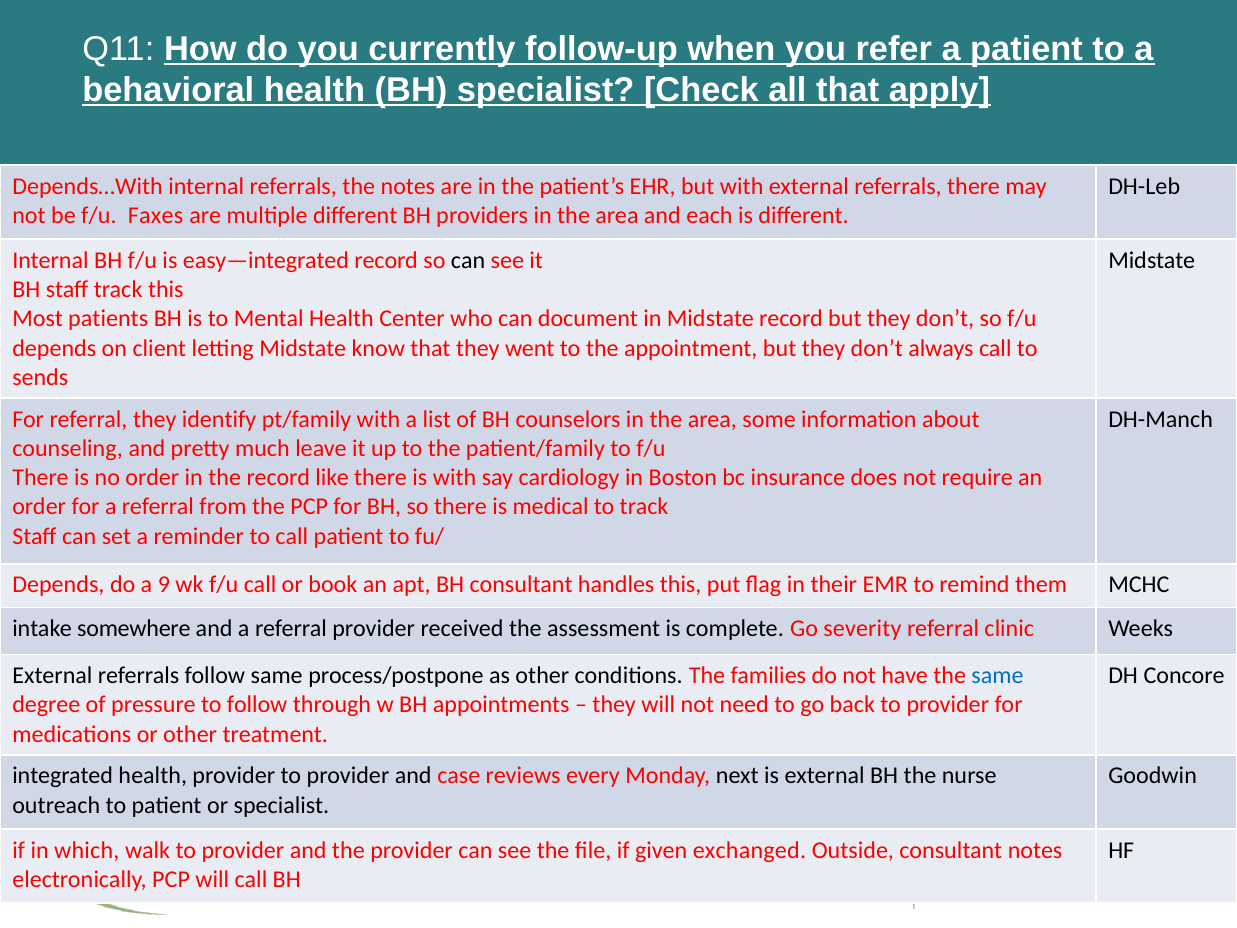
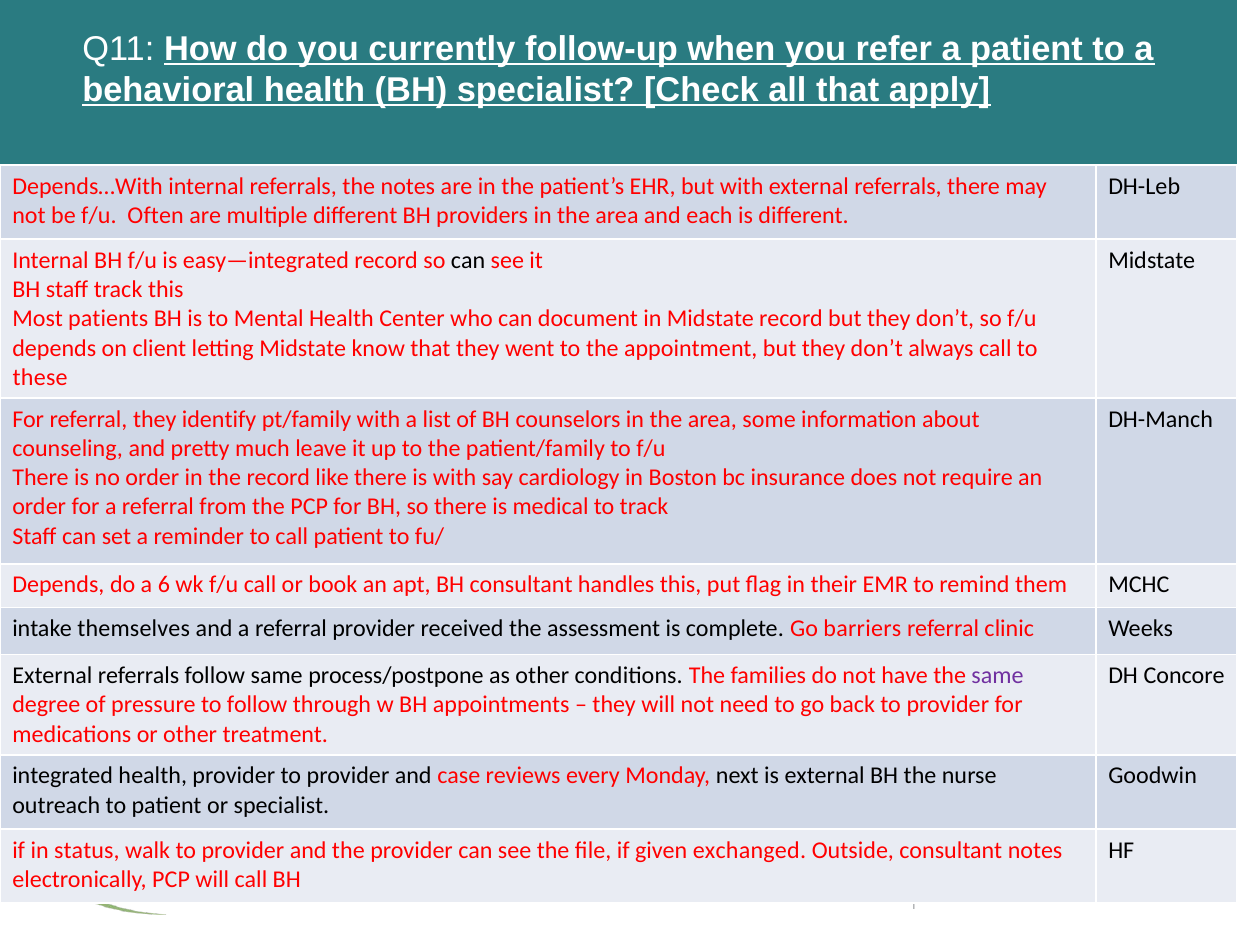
Faxes: Faxes -> Often (156, 215)
sends: sends -> these (40, 377)
9: 9 -> 6 (164, 585)
somewhere: somewhere -> themselves (134, 629)
severity: severity -> barriers (862, 629)
same colour: blue -> purple (998, 676)
which: which -> status (87, 850)
